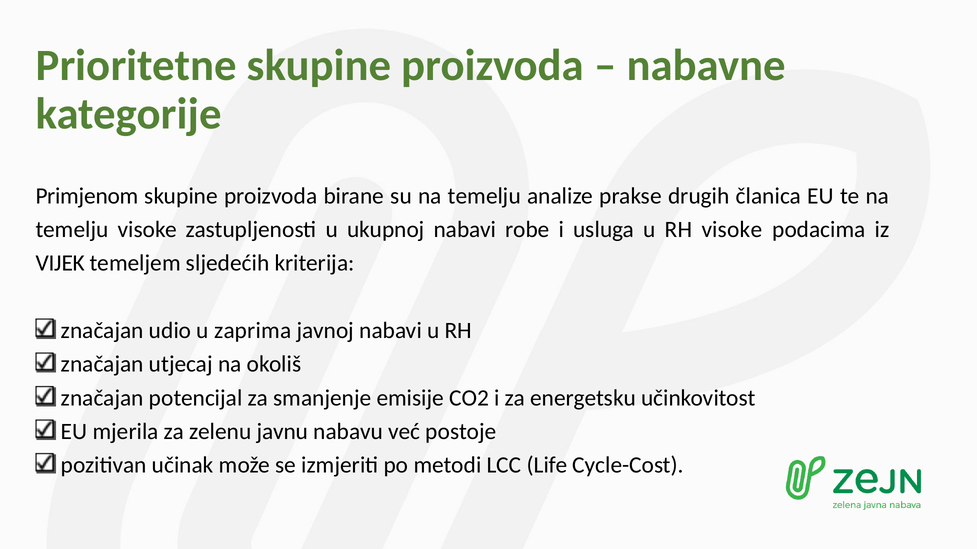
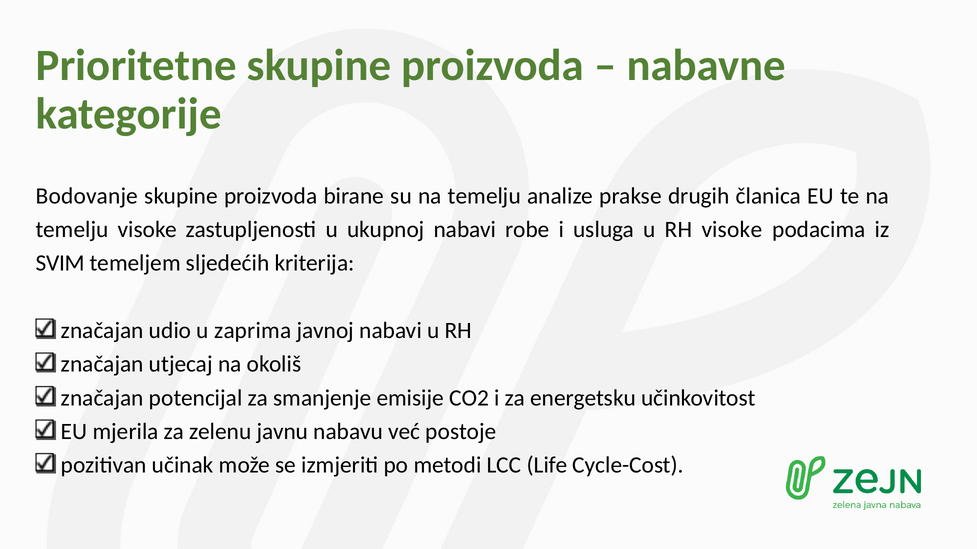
Primjenom: Primjenom -> Bodovanje (87, 196)
VIJEK: VIJEK -> SVIM (60, 264)
